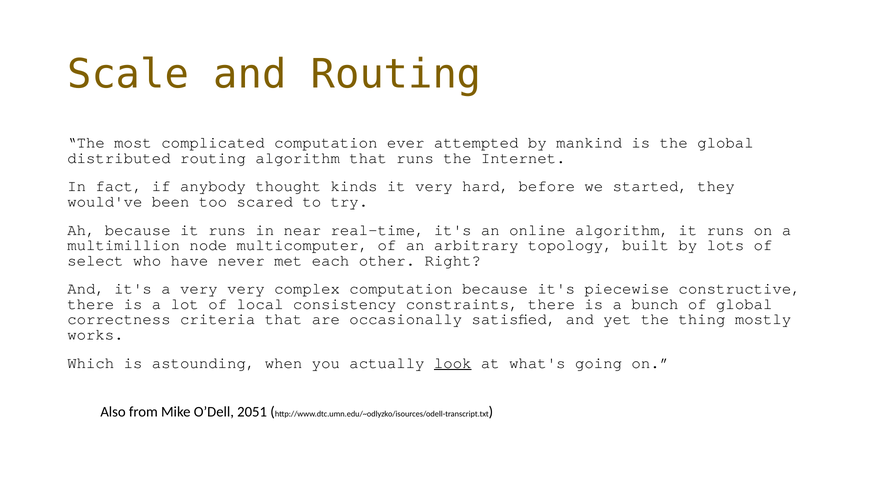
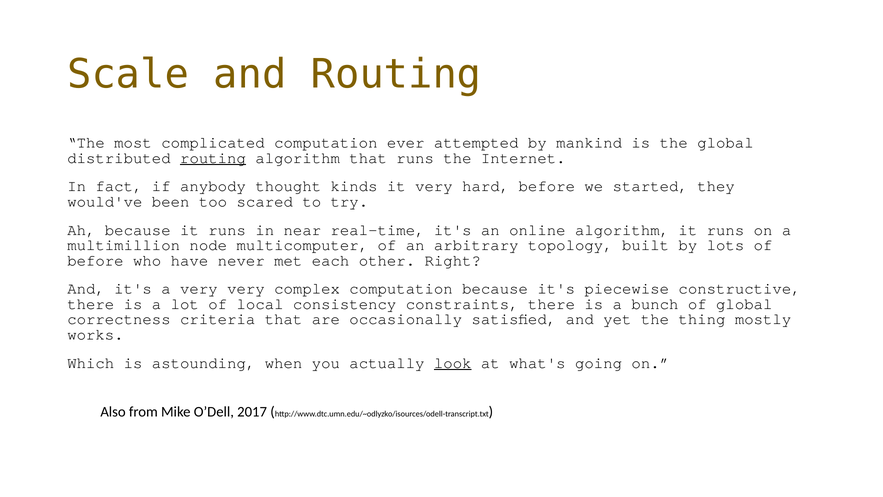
routing underline: none -> present (213, 158)
select: select -> before (95, 260)
2051: 2051 -> 2017 (252, 412)
